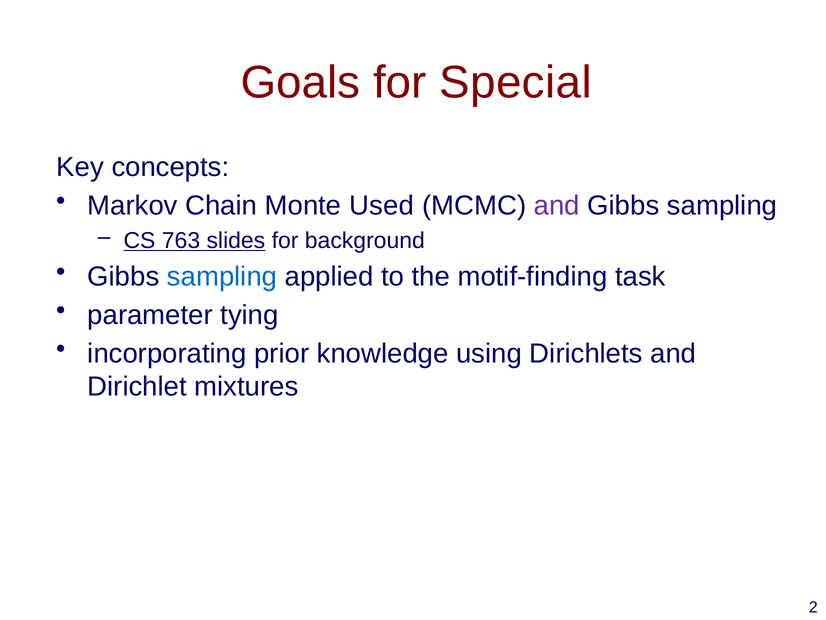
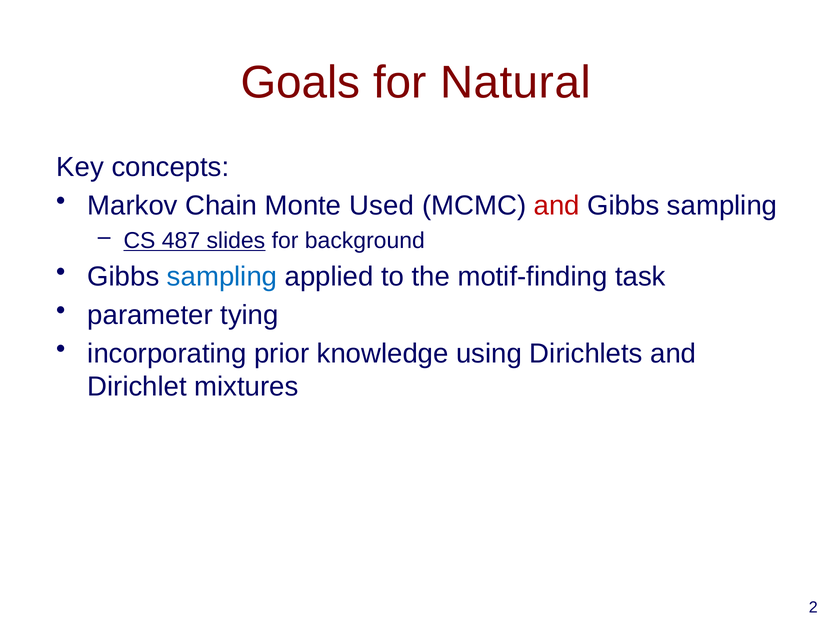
Special: Special -> Natural (515, 82)
and colour: purple -> red (557, 206)
763: 763 -> 487 (181, 240)
